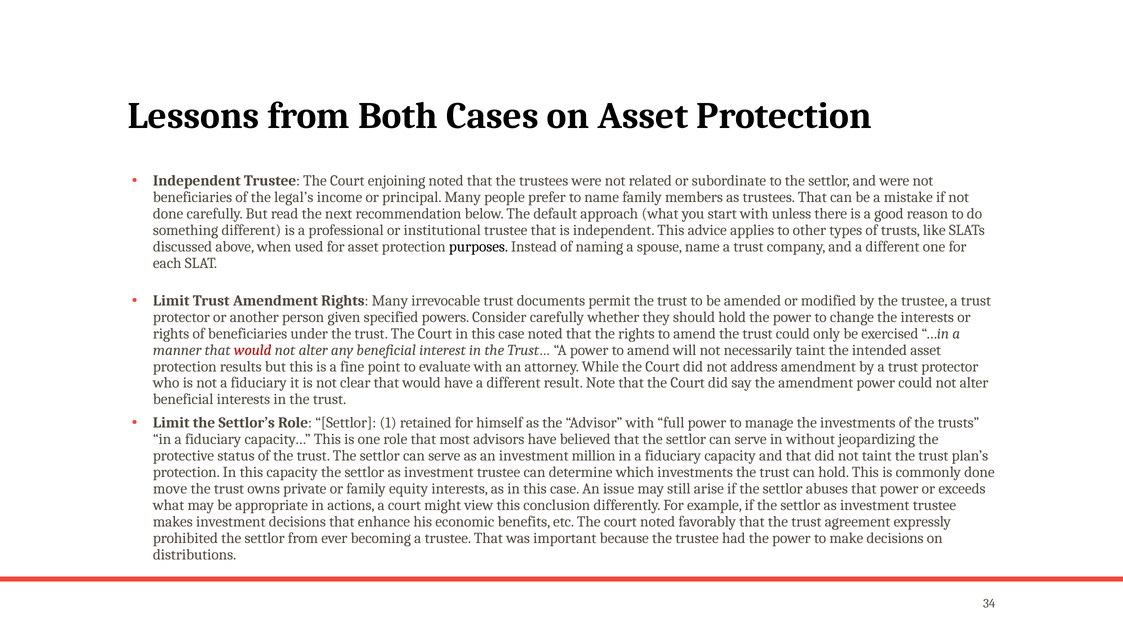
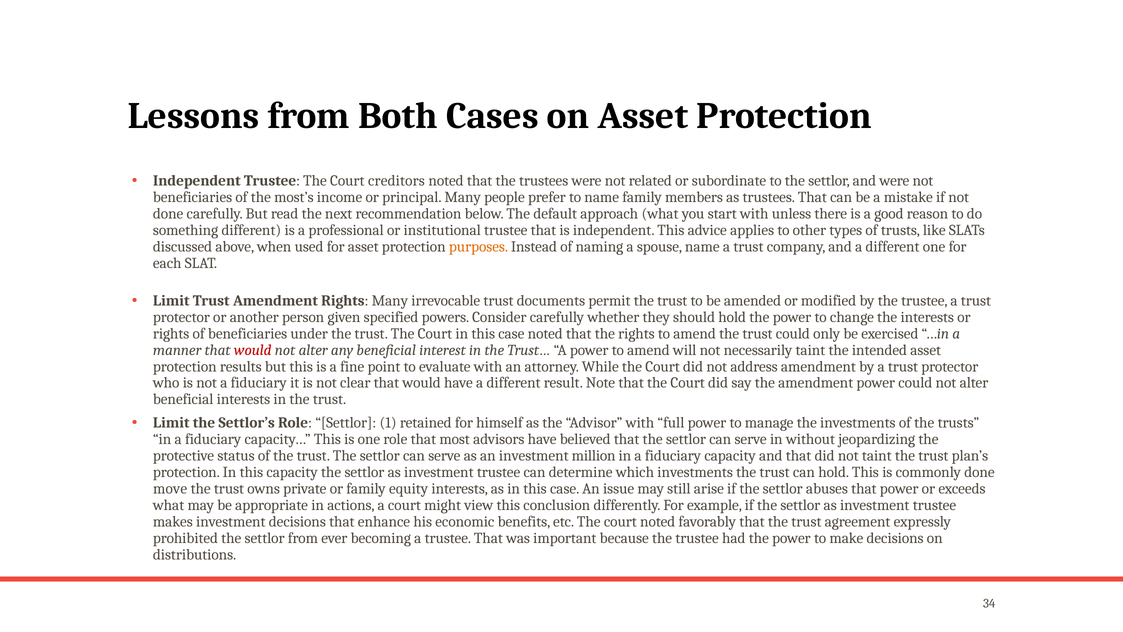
enjoining: enjoining -> creditors (396, 181)
legal’s: legal’s -> most’s (294, 197)
purposes colour: black -> orange (478, 247)
